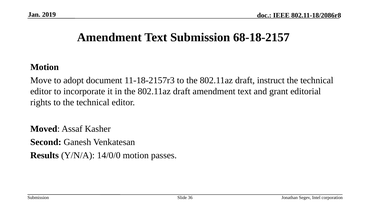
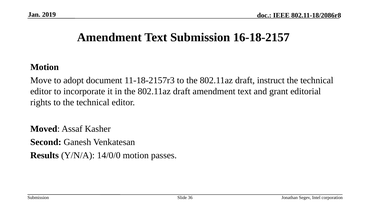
68-18-2157: 68-18-2157 -> 16-18-2157 (261, 38)
